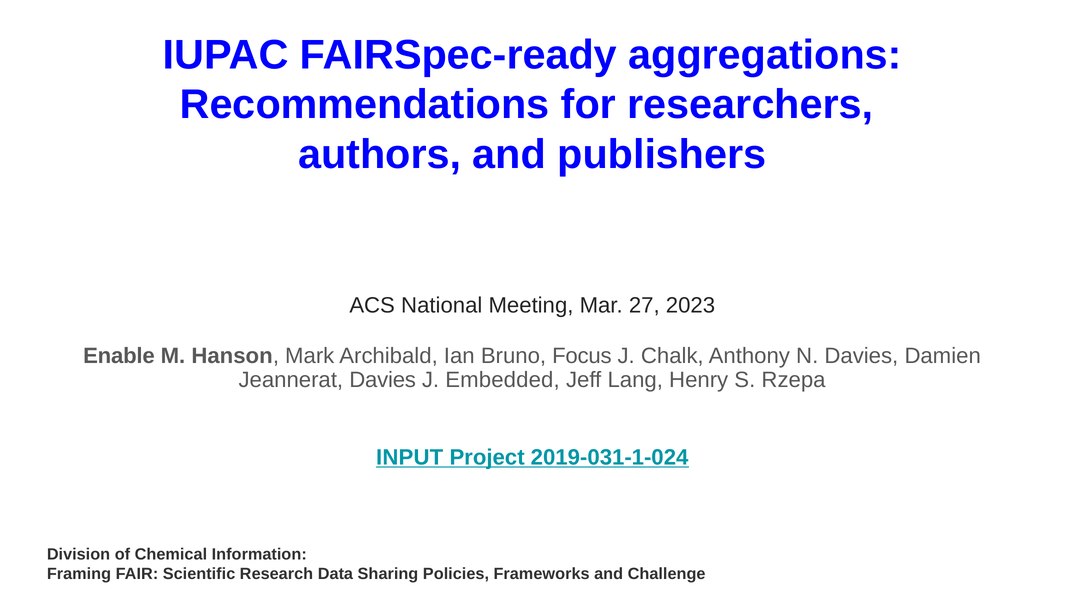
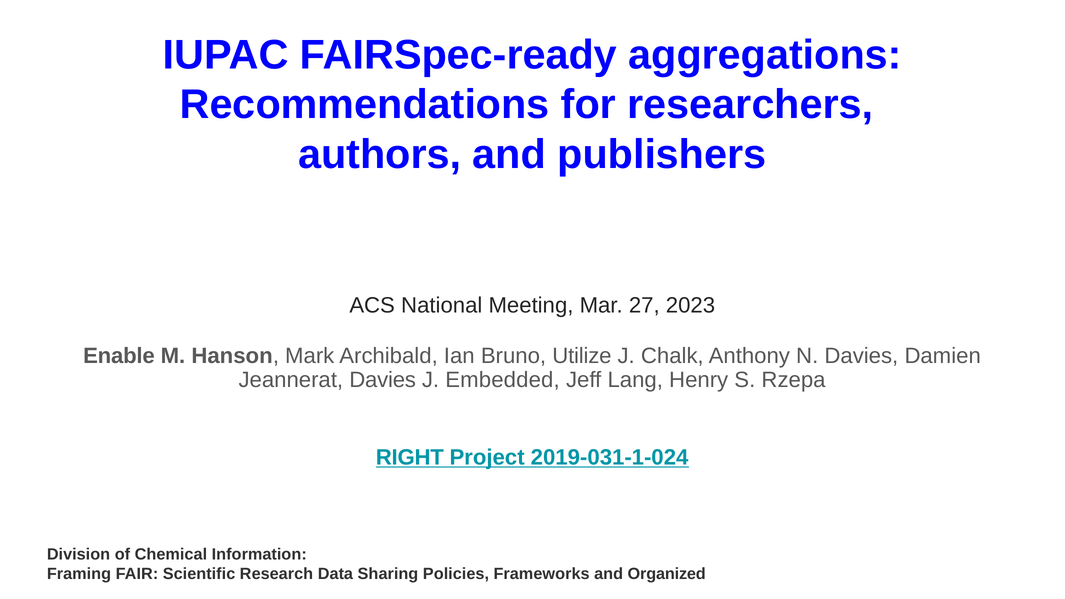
Focus: Focus -> Utilize (582, 356)
INPUT: INPUT -> RIGHT (410, 457)
Challenge: Challenge -> Organized (667, 574)
